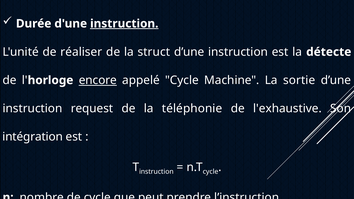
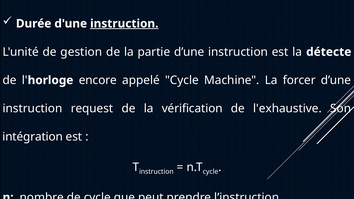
réaliser: réaliser -> gestion (81, 52)
struct: struct -> partie (154, 52)
encore underline: present -> none (98, 80)
sortie: sortie -> forcer (299, 80)
téléphonie: téléphonie -> vérification (192, 109)
